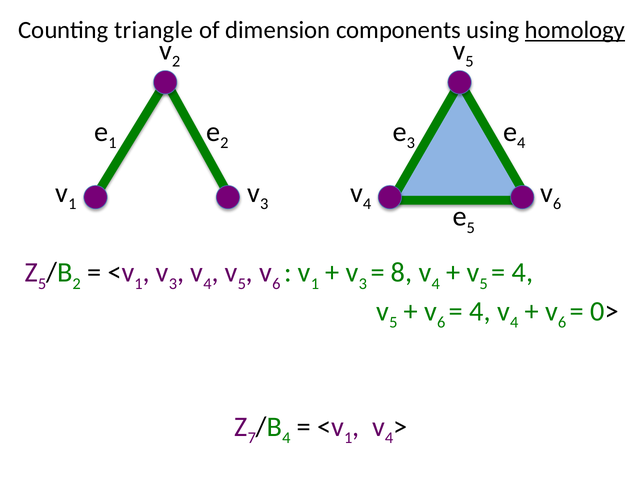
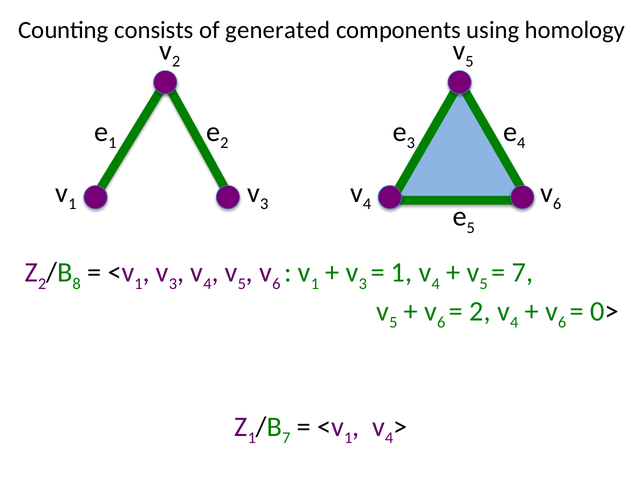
triangle: triangle -> consists (154, 30)
dimension: dimension -> generated (278, 30)
homology underline: present -> none (575, 30)
5: 5 -> 2 (42, 284)
2: 2 -> 8 (77, 284)
8: 8 -> 1 (402, 273)
4: 4 -> 7 (522, 273)
4: 4 -> 2 (480, 311)
7: 7 -> 1 (252, 438)
4: 4 -> 7 (286, 438)
